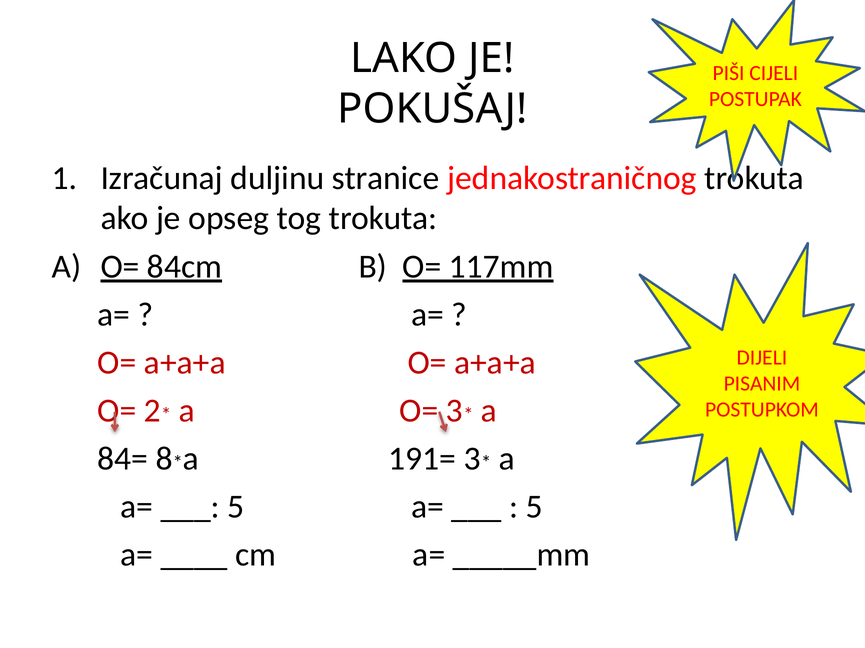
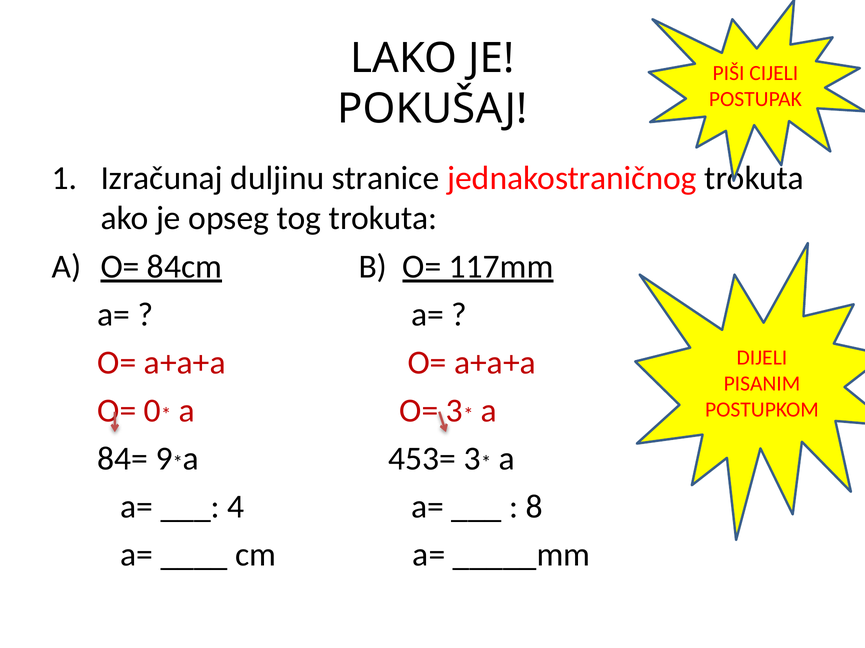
2: 2 -> 0 (152, 411)
8: 8 -> 9 (164, 459)
191=: 191= -> 453= (422, 459)
5: 5 -> 4 (236, 507)
5: 5 -> 8 (534, 507)
